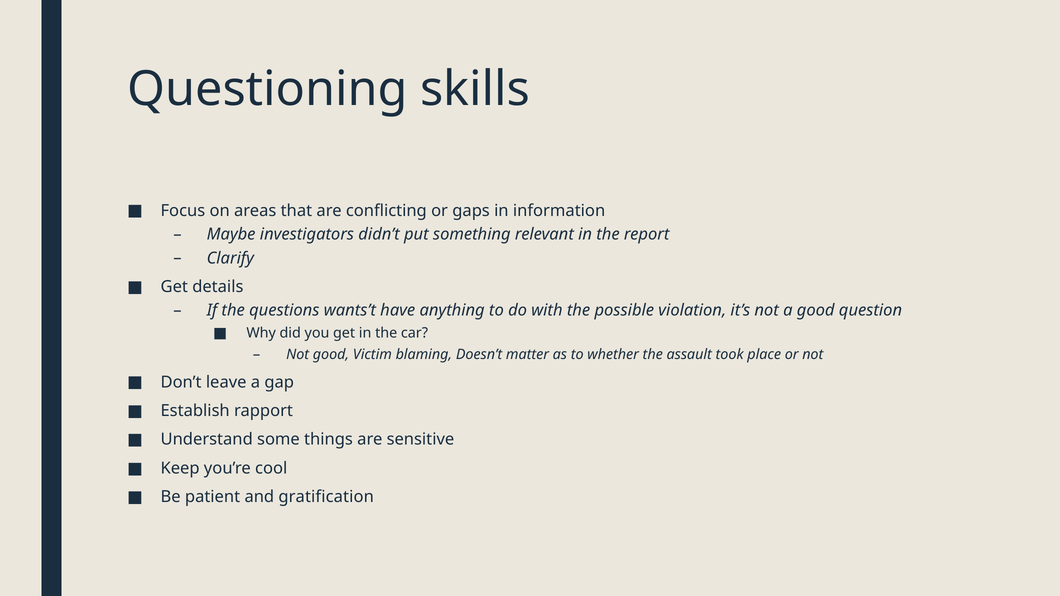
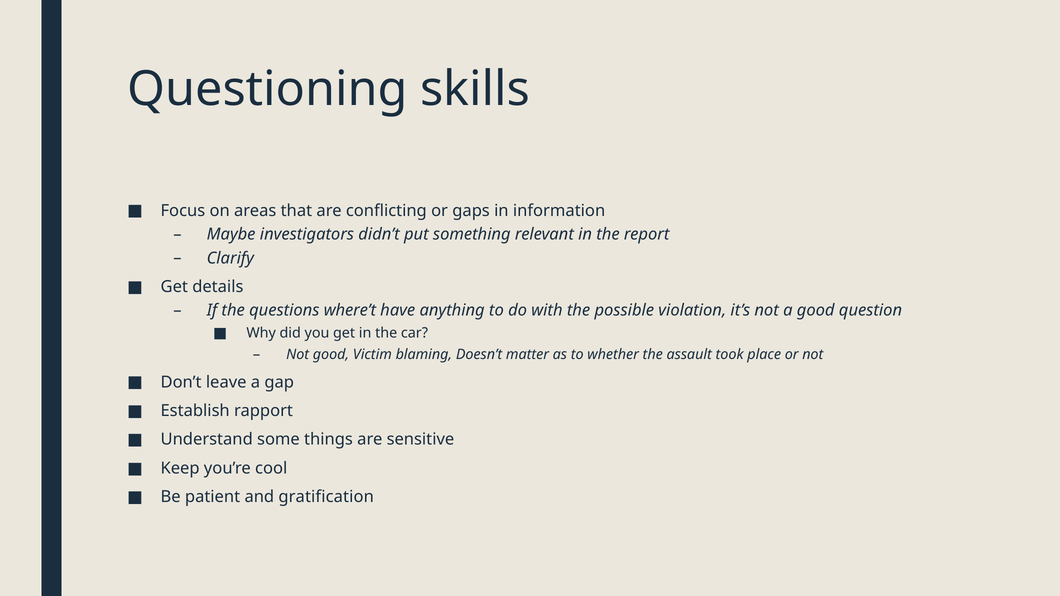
wants’t: wants’t -> where’t (350, 311)
